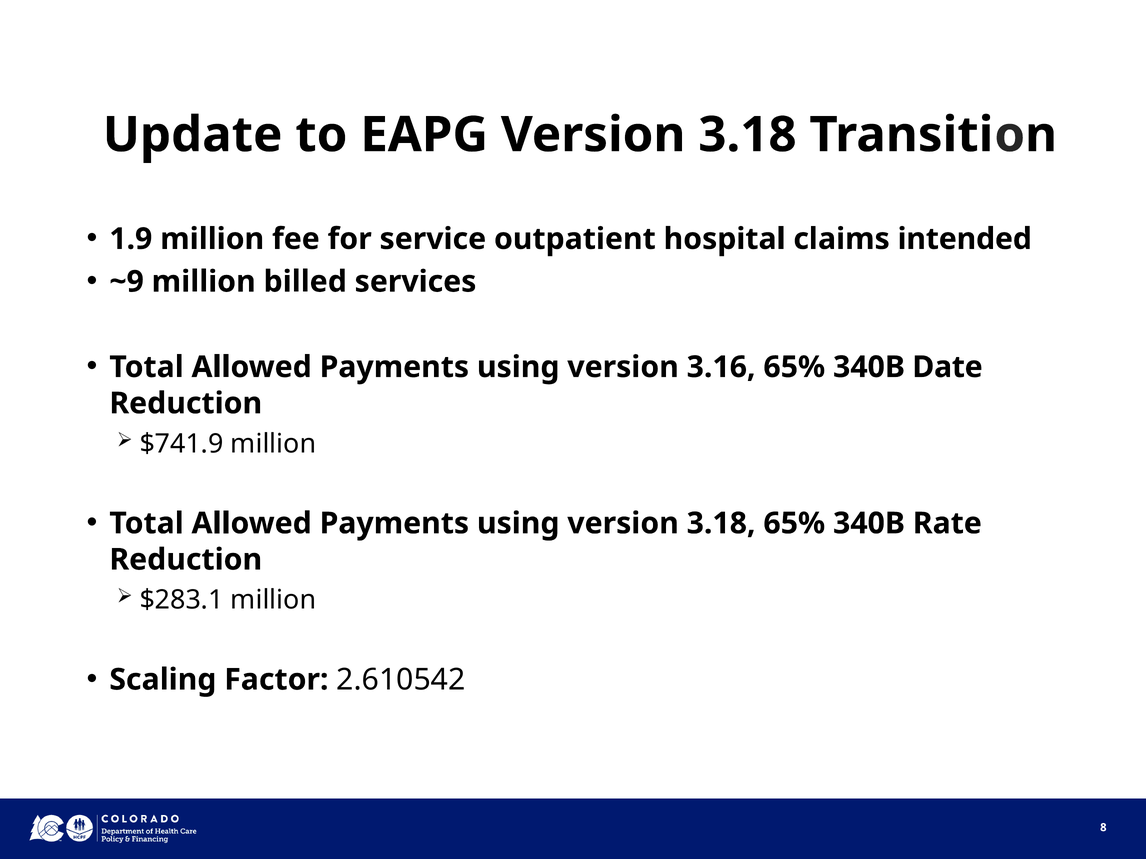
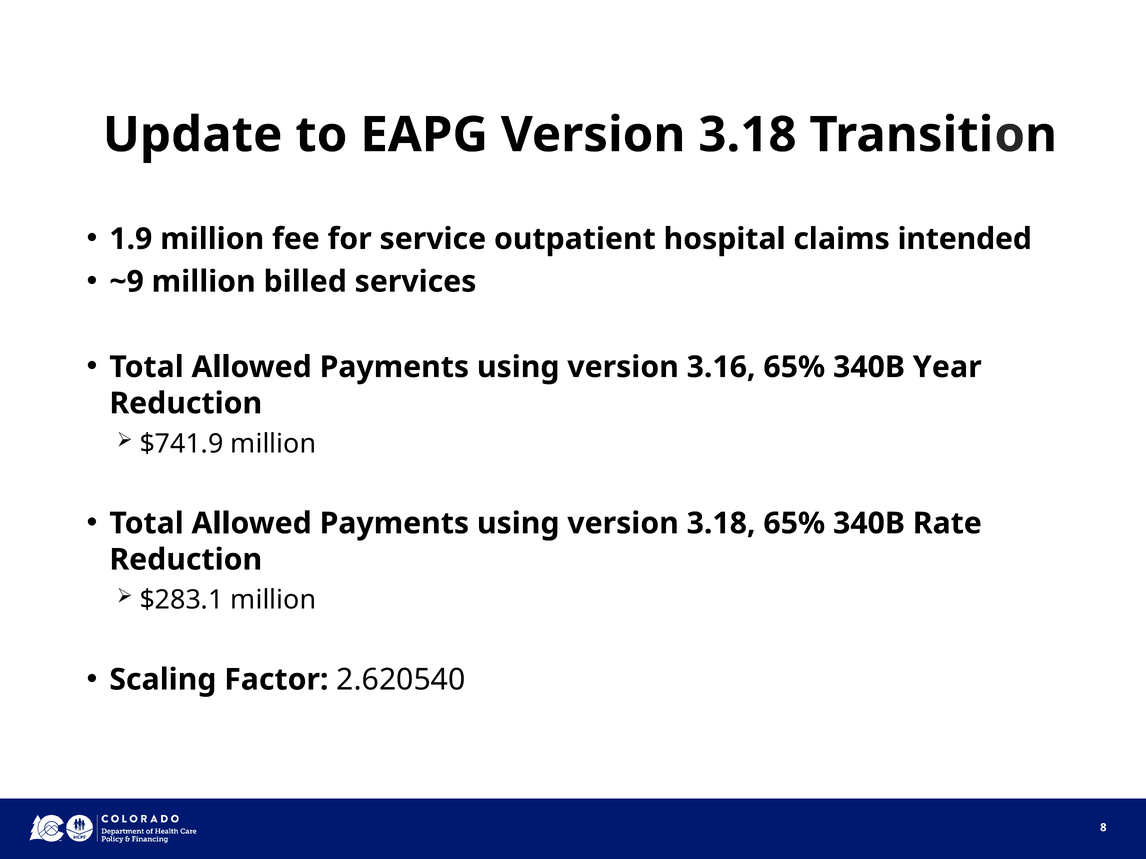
Date: Date -> Year (947, 367)
2.610542: 2.610542 -> 2.620540 (401, 680)
